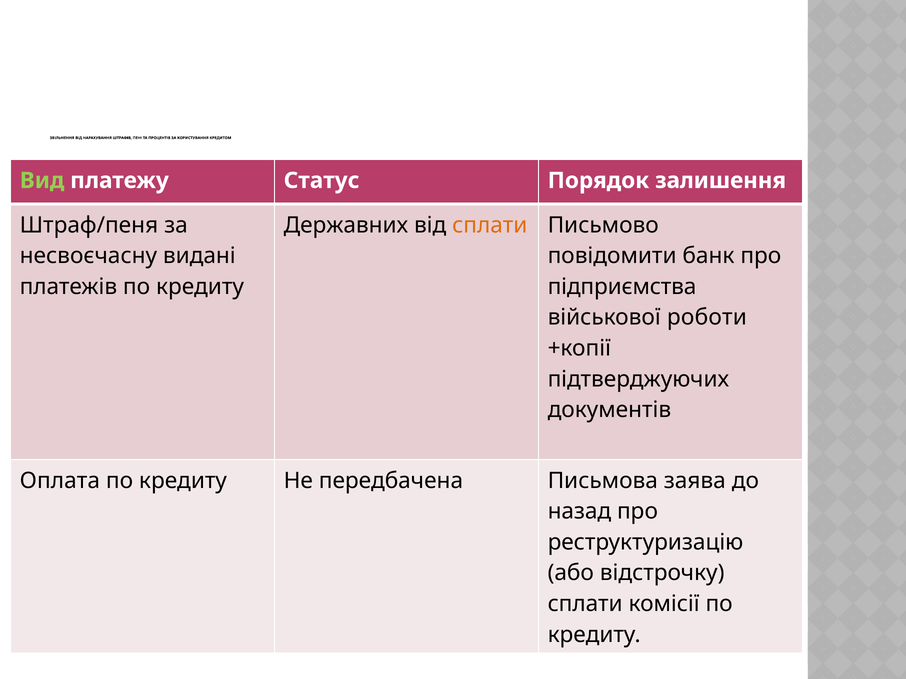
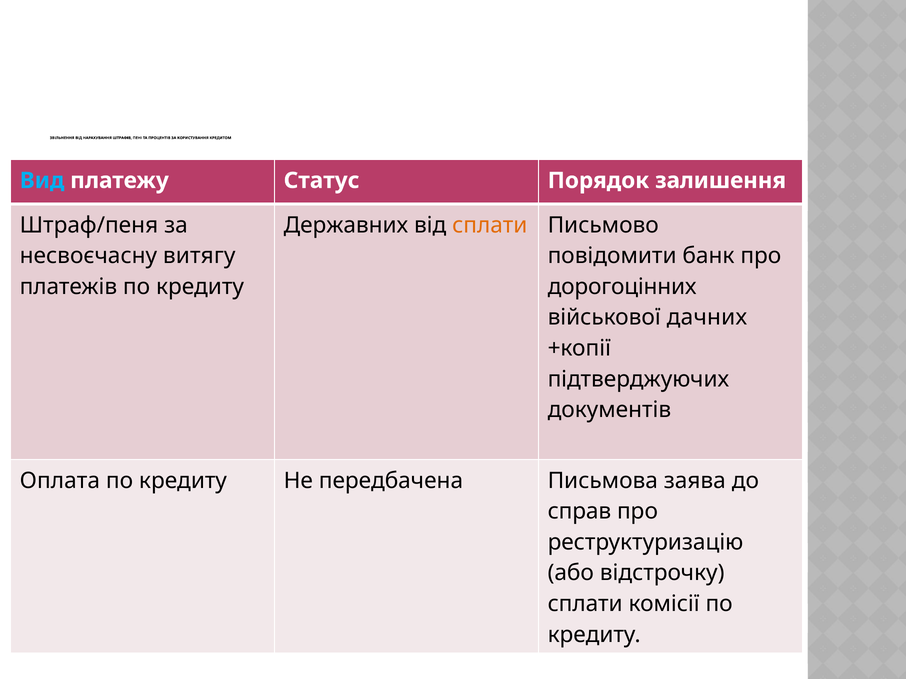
Вид colour: light green -> light blue (42, 181)
видані: видані -> витягу (199, 256)
підприємства: підприємства -> дорогоцінних (622, 287)
роботи: роботи -> дачних (707, 318)
назад: назад -> справ (579, 512)
